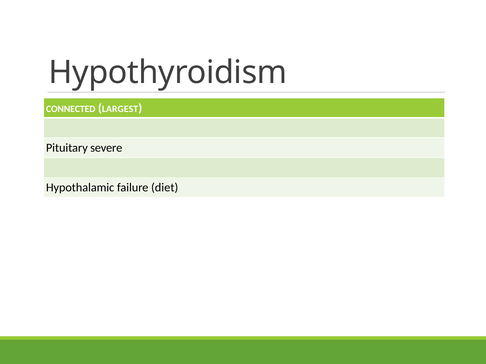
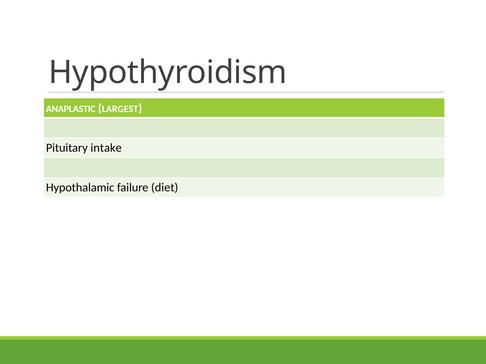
CONNECTED: CONNECTED -> ANAPLASTIC (71, 109)
severe: severe -> intake (106, 148)
